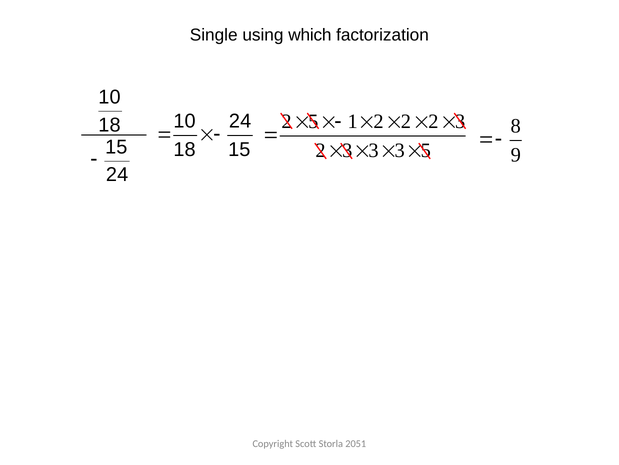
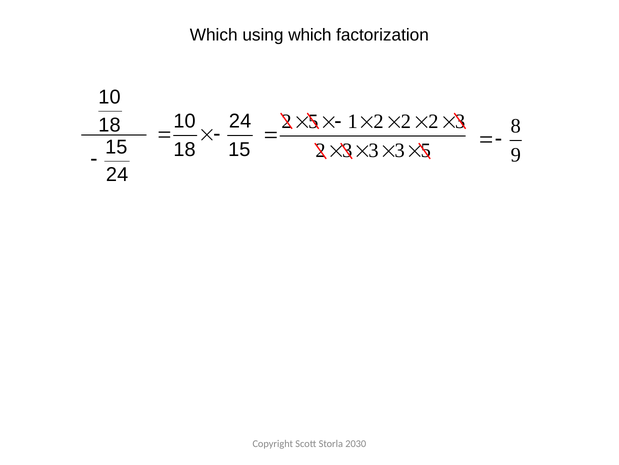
Single: Single -> Which (214, 35)
2051: 2051 -> 2030 (356, 443)
